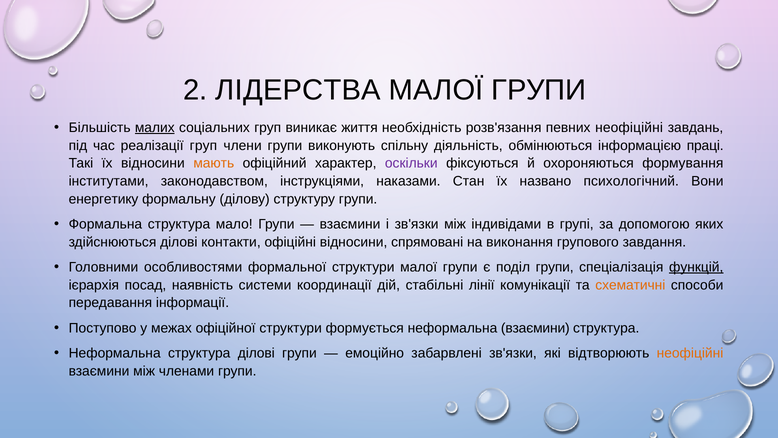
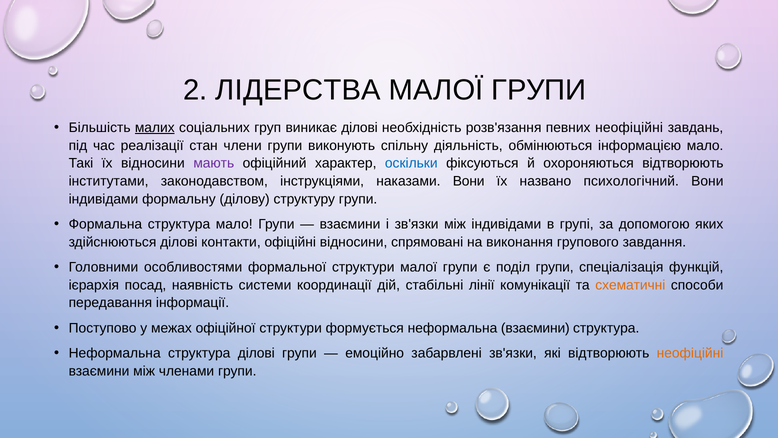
виникає життя: життя -> ділові (360, 127)
реалізації груп: груп -> стан (204, 145)
інформацією праці: праці -> мало (705, 145)
мають colour: orange -> purple (214, 163)
оскільки colour: purple -> blue (411, 163)
охороняються формування: формування -> відтворюють (683, 163)
наказами Стан: Стан -> Вони (469, 181)
енергетику: енергетику -> індивідами (103, 199)
функцій underline: present -> none (696, 267)
